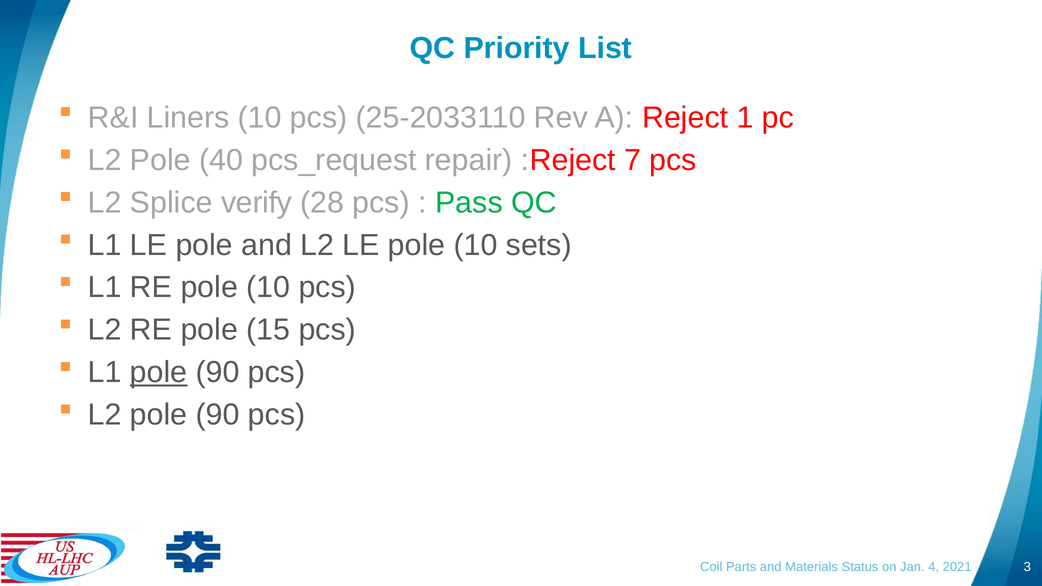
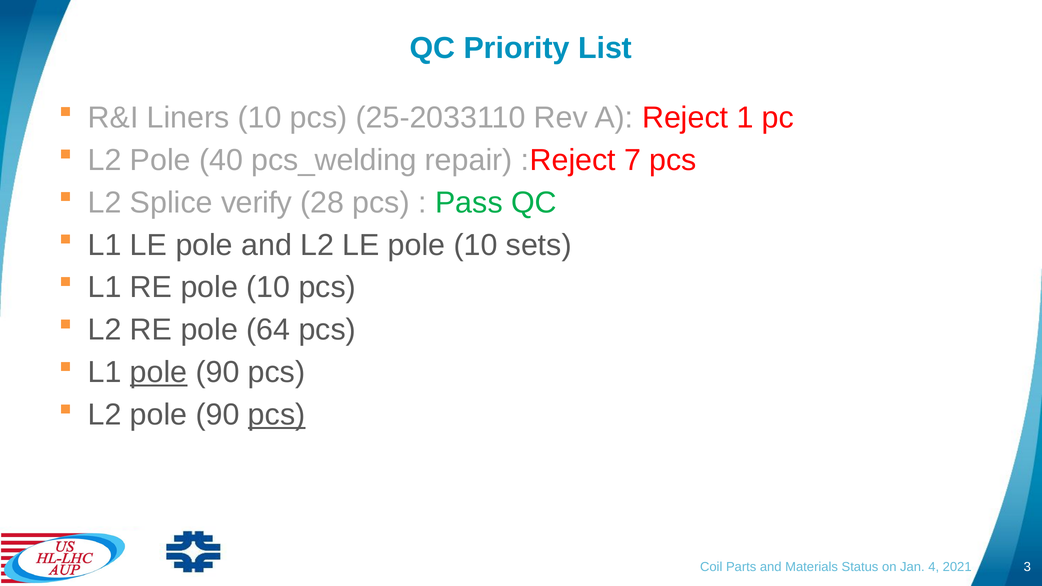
pcs_request: pcs_request -> pcs_welding (334, 160)
15: 15 -> 64 (268, 330)
pcs underline: none -> present (277, 415)
